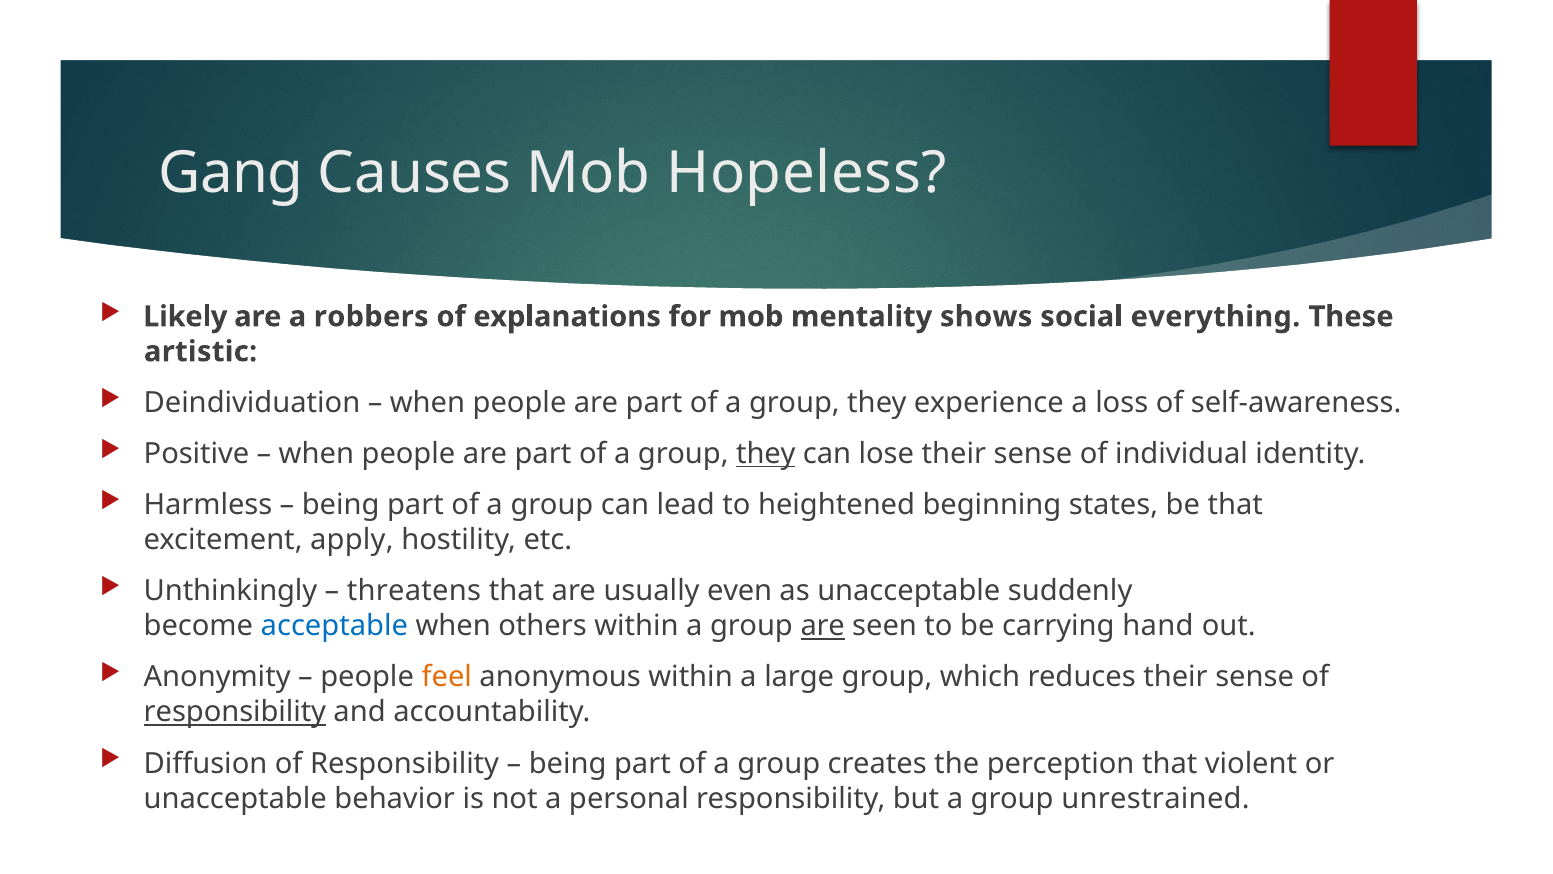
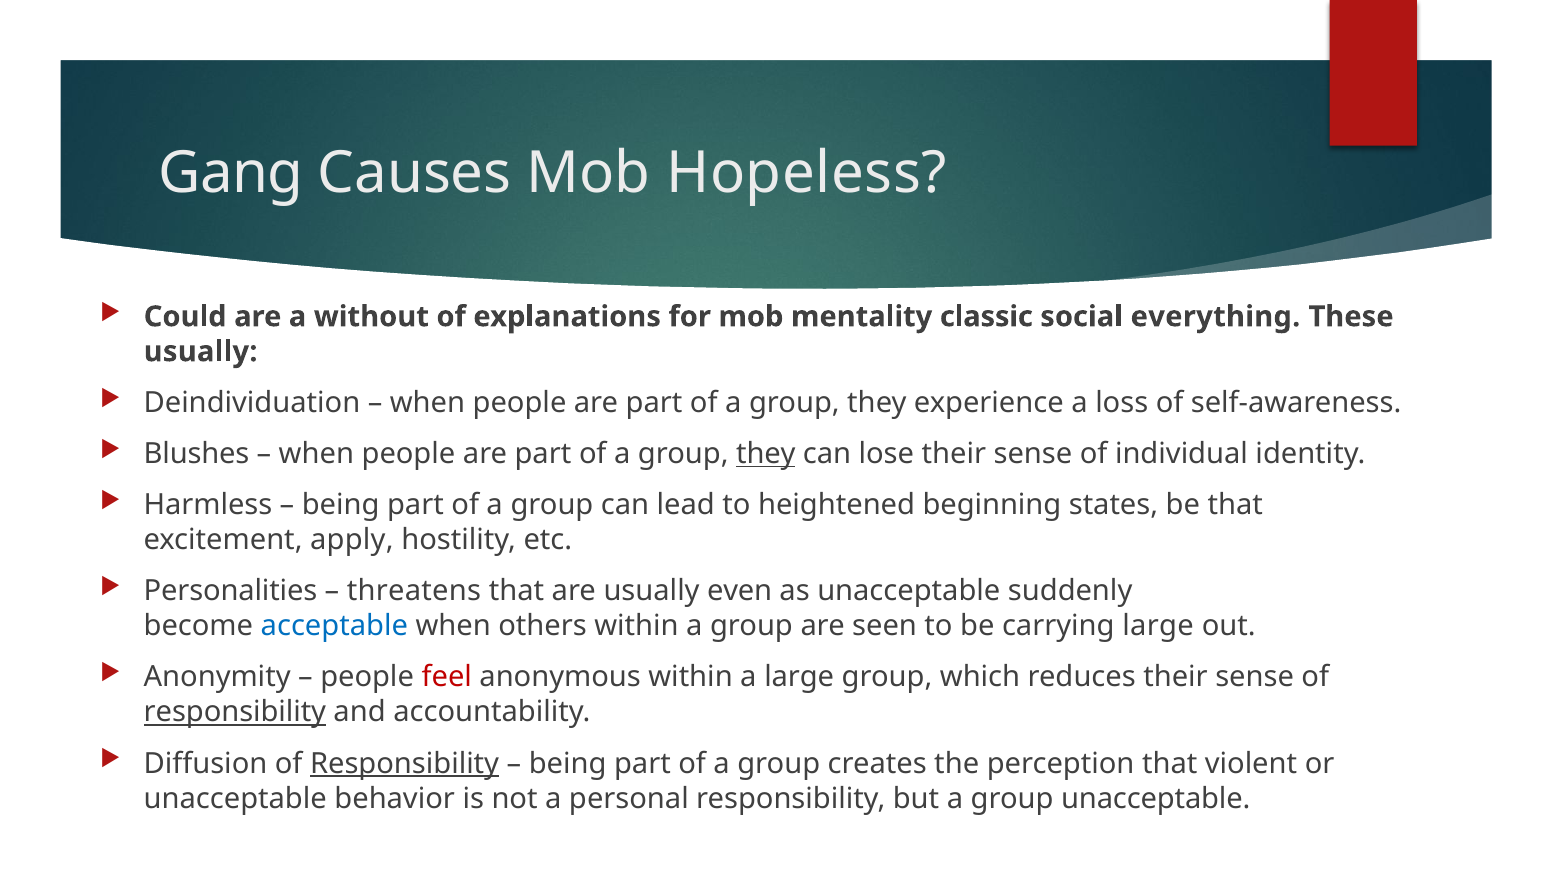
Likely: Likely -> Could (185, 317)
robbers: robbers -> without (371, 317)
shows: shows -> classic (986, 317)
artistic: artistic -> usually (201, 351)
Positive: Positive -> Blushes (197, 454)
Unthinkingly: Unthinkingly -> Personalities (230, 591)
are underline: present -> none (823, 626)
carrying hand: hand -> large (1158, 626)
feel colour: orange -> red (447, 677)
Responsibility underline: none -> present (405, 763)
group unrestrained: unrestrained -> unacceptable (1156, 798)
